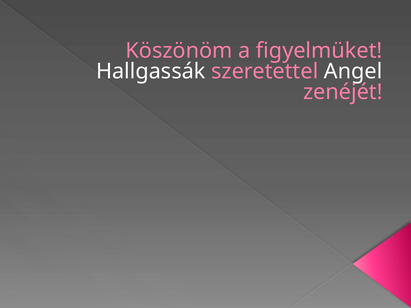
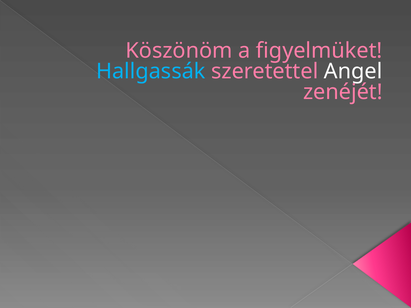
Hallgassák colour: white -> light blue (151, 71)
